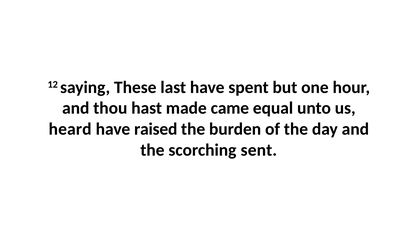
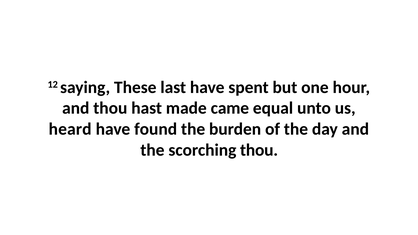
raised: raised -> found (156, 129)
scorching sent: sent -> thou (259, 150)
